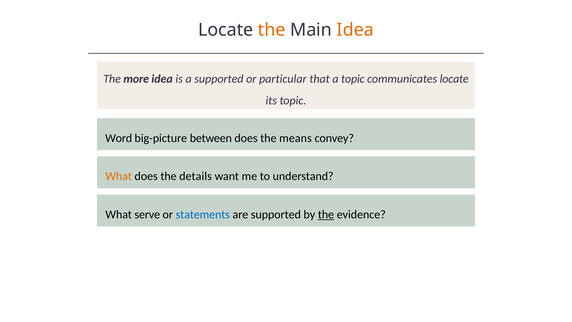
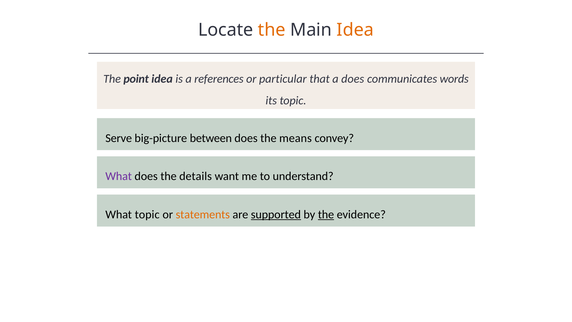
more: more -> point (136, 79)
a supported: supported -> references (219, 79)
a topic: topic -> does (353, 79)
communicates locate: locate -> words (454, 79)
Word: Word -> Serve (119, 138)
What colour: orange -> purple (119, 176)
What serve: serve -> topic (147, 214)
statements colour: blue -> orange (203, 214)
supported underline: none -> present (276, 214)
